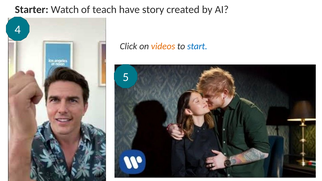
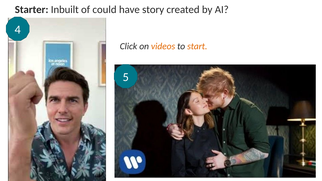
Watch: Watch -> Inbuilt (65, 10)
teach: teach -> could (105, 10)
start colour: blue -> orange (197, 46)
